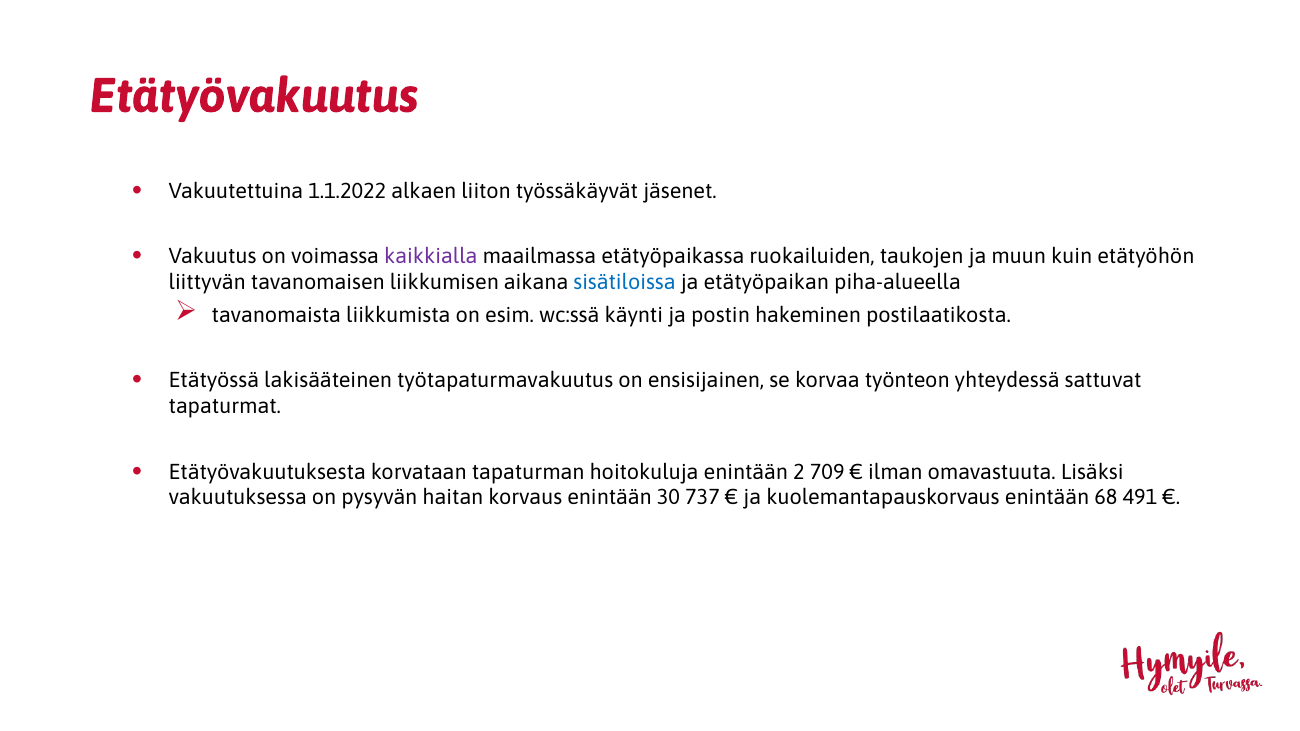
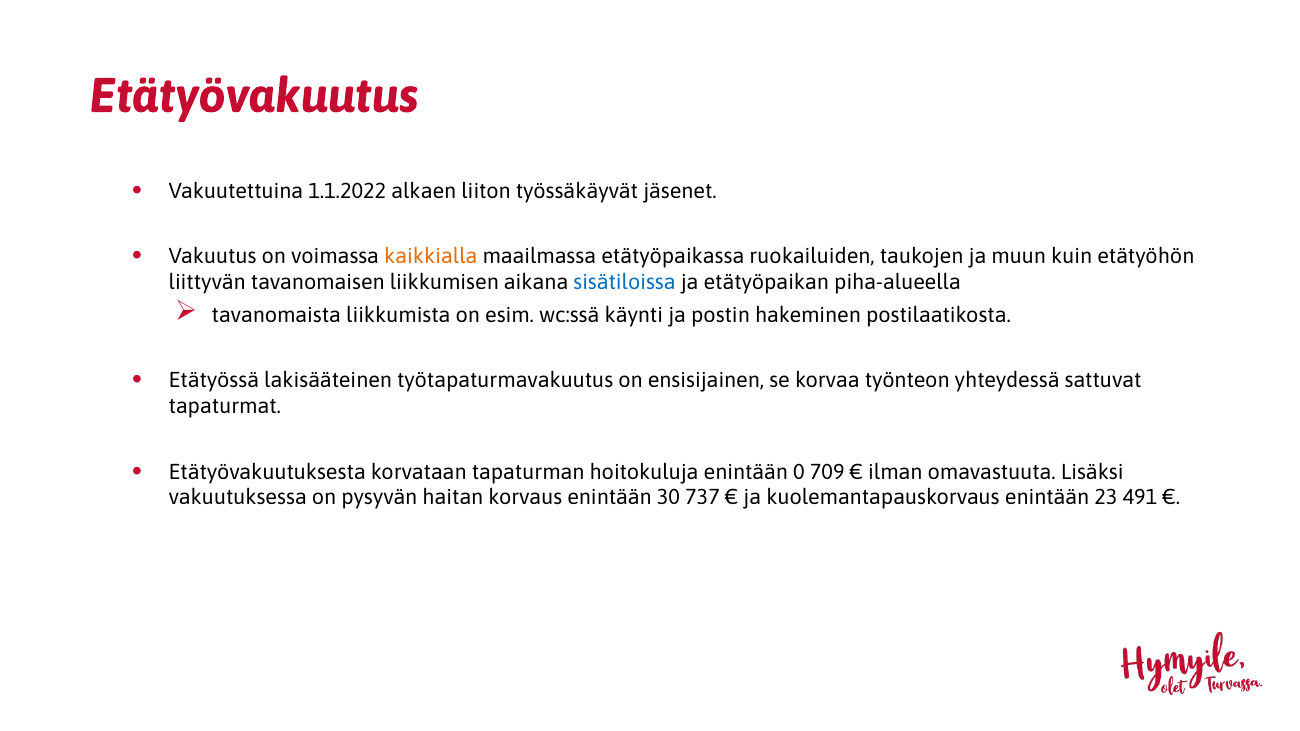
kaikkialla colour: purple -> orange (431, 257)
2: 2 -> 0 (799, 472)
68: 68 -> 23 (1106, 498)
